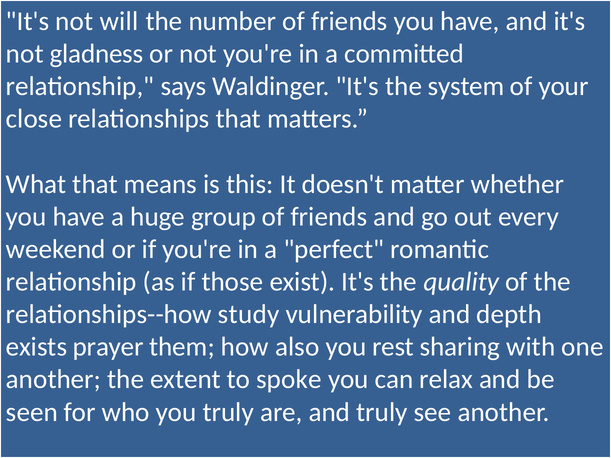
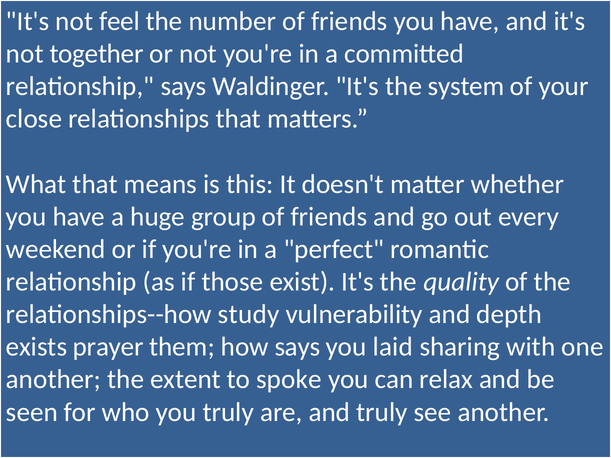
will: will -> feel (119, 21)
gladness: gladness -> together (97, 54)
how also: also -> says (297, 347)
rest: rest -> laid (393, 347)
